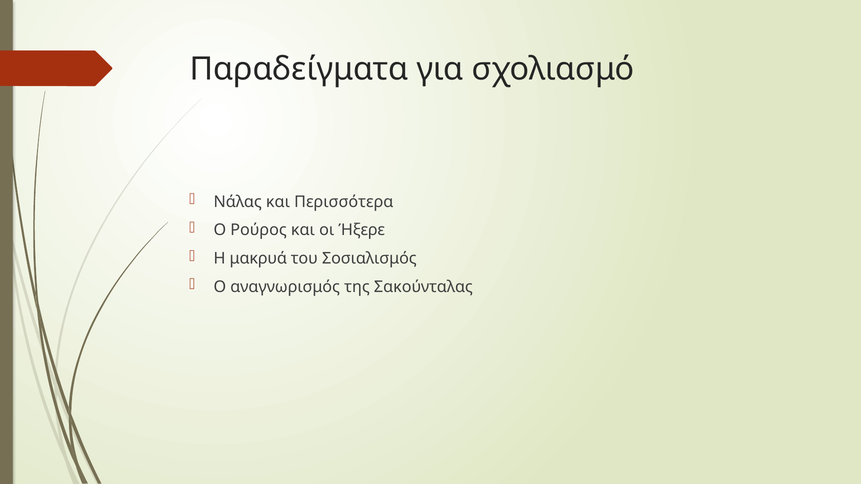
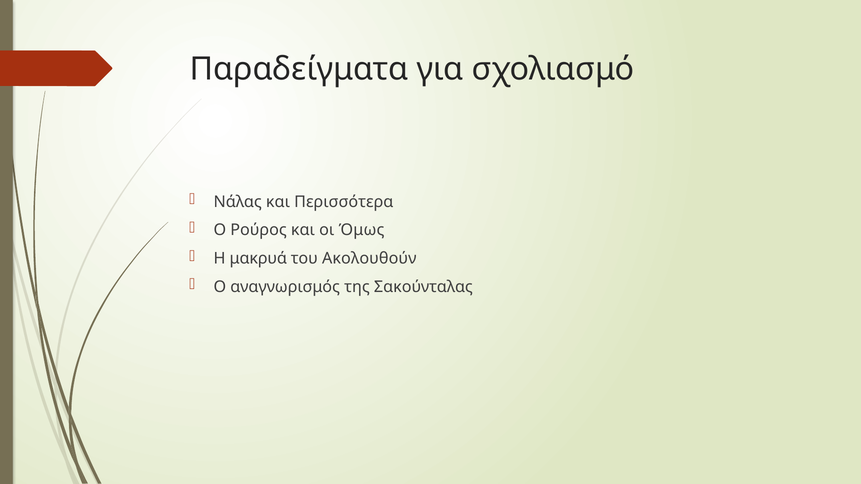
Ήξερε: Ήξερε -> Όμως (362, 230)
Σοσιαλισμός: Σοσιαλισμός -> Ακολουθούν (369, 259)
